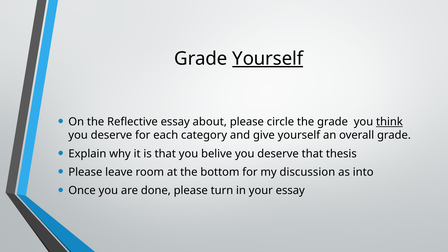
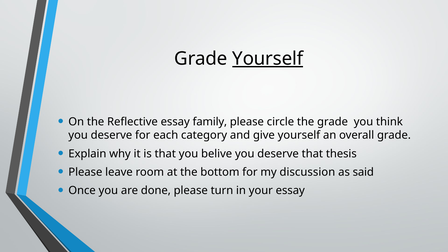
about: about -> family (210, 122)
think underline: present -> none (389, 122)
into: into -> said (363, 172)
